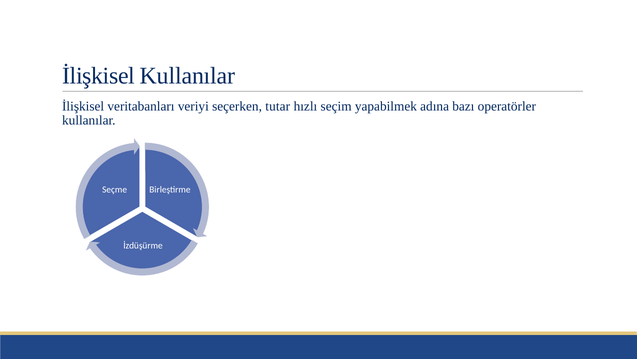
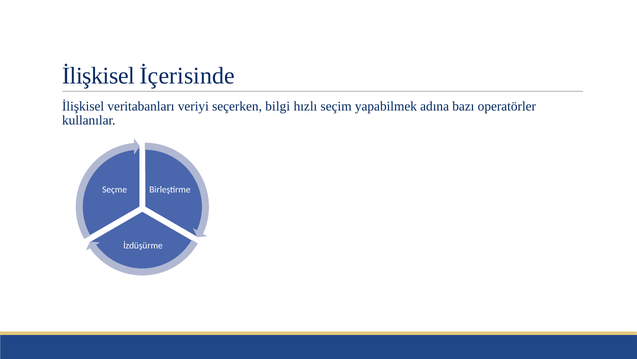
İlişkisel Kullanılar: Kullanılar -> İçerisinde (187, 76)
tutar: tutar -> bilgi (278, 106)
